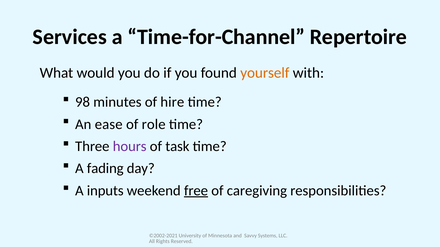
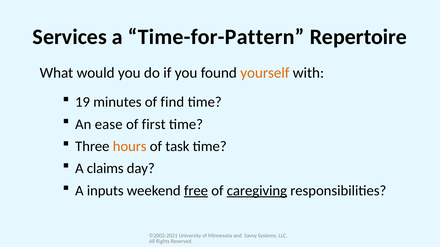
Time-for-Channel: Time-for-Channel -> Time-for-Pattern (216, 37)
98: 98 -> 19 (83, 102)
hire: hire -> find (172, 102)
role: role -> first (154, 124)
hours colour: purple -> orange (130, 147)
fading: fading -> claims (105, 169)
caregiving underline: none -> present (257, 191)
